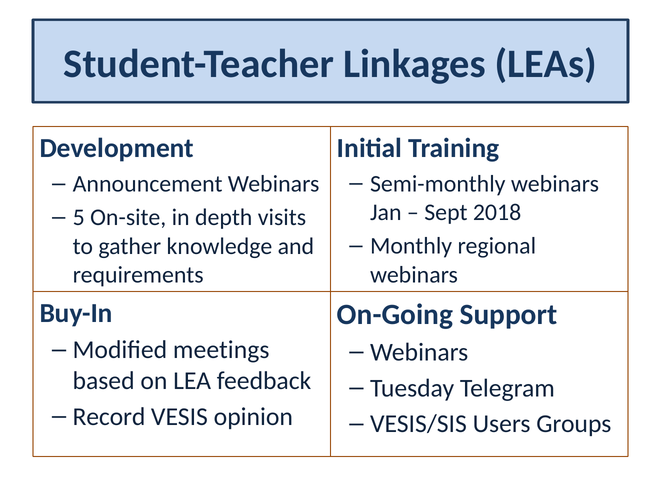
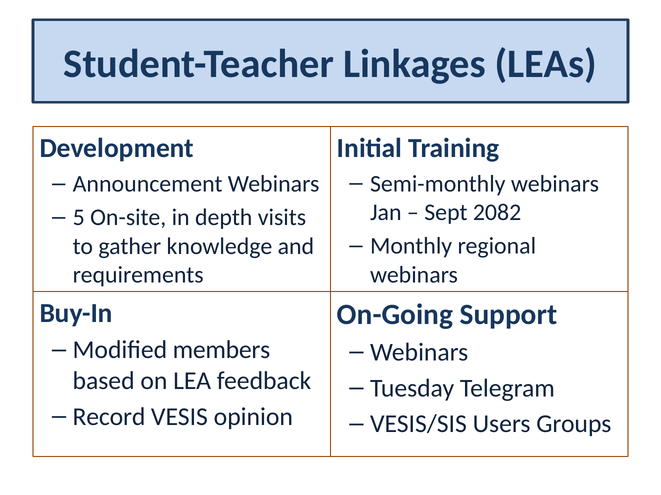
2018: 2018 -> 2082 (497, 213)
meetings: meetings -> members (221, 351)
